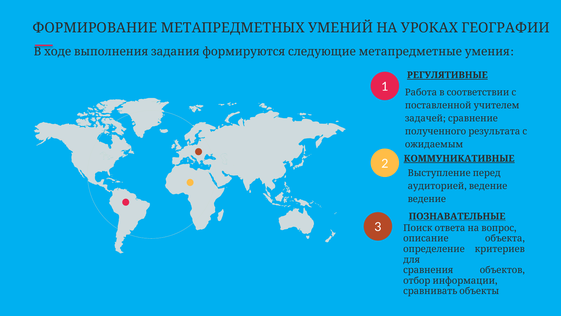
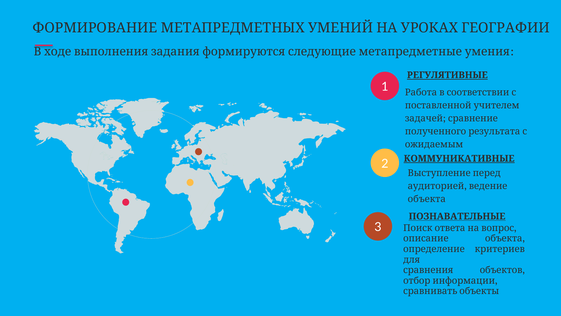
ведение: ведение -> объекта (427, 199)
